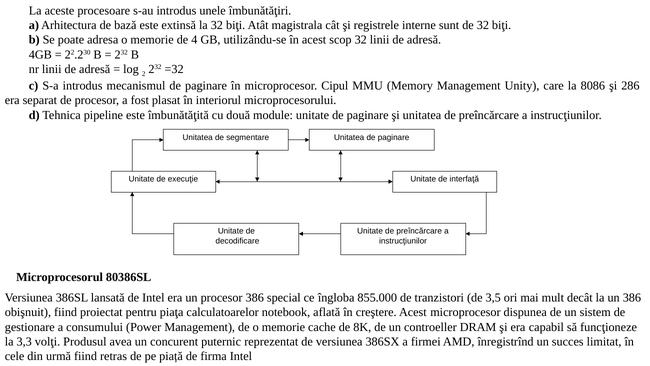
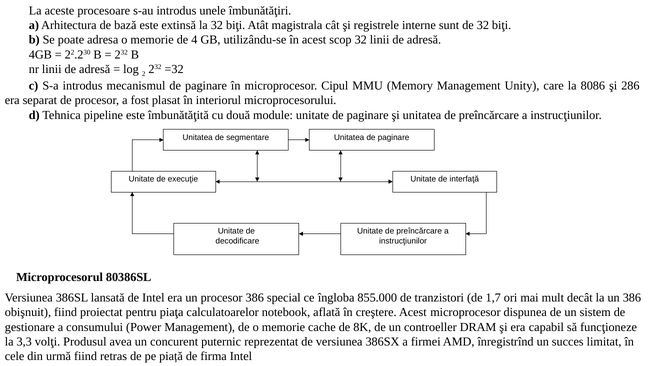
3,5: 3,5 -> 1,7 (493, 297)
